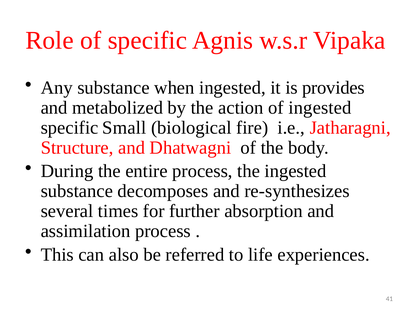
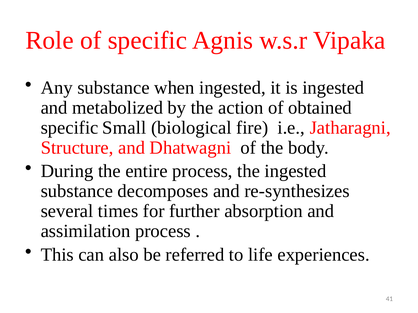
is provides: provides -> ingested (333, 88)
of ingested: ingested -> obtained (320, 108)
